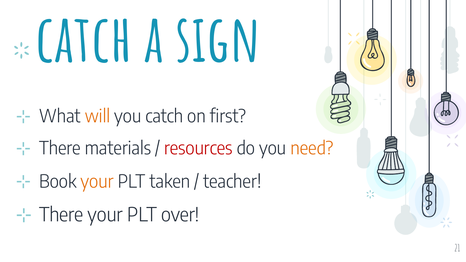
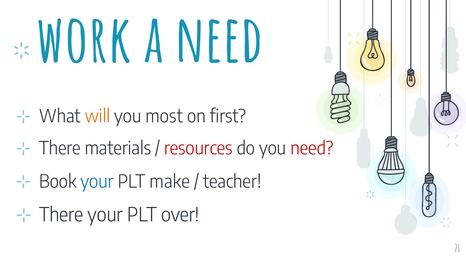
catch: catch -> work (84, 41)
a sign: sign -> need (219, 41)
you catch: catch -> most (164, 116)
need colour: orange -> red (312, 149)
your colour: orange -> blue (97, 182)
taken: taken -> make (170, 182)
